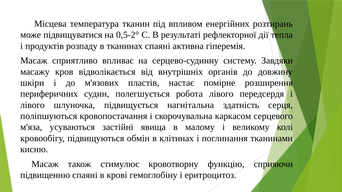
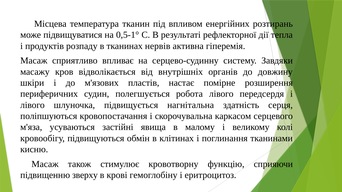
0,5-2°: 0,5-2° -> 0,5-1° (128, 35)
тканинах спаяні: спаяні -> нервів (158, 46)
підвищенню спаяні: спаяні -> зверху (85, 175)
